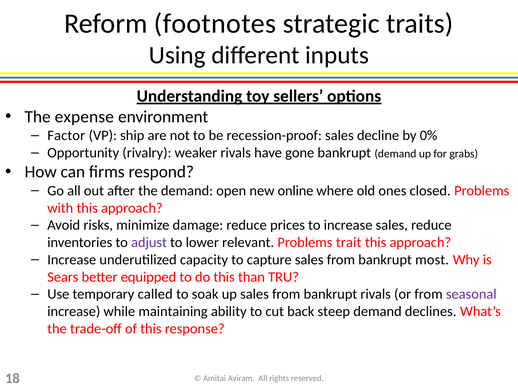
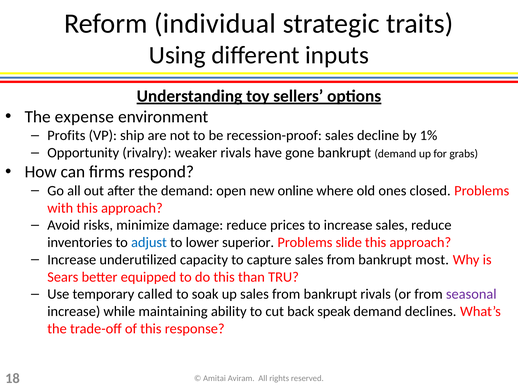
footnotes: footnotes -> individual (215, 24)
Factor: Factor -> Profits (66, 136)
0%: 0% -> 1% (429, 136)
adjust colour: purple -> blue (149, 243)
relevant: relevant -> superior (248, 243)
trait: trait -> slide (349, 243)
steep: steep -> speak (334, 312)
